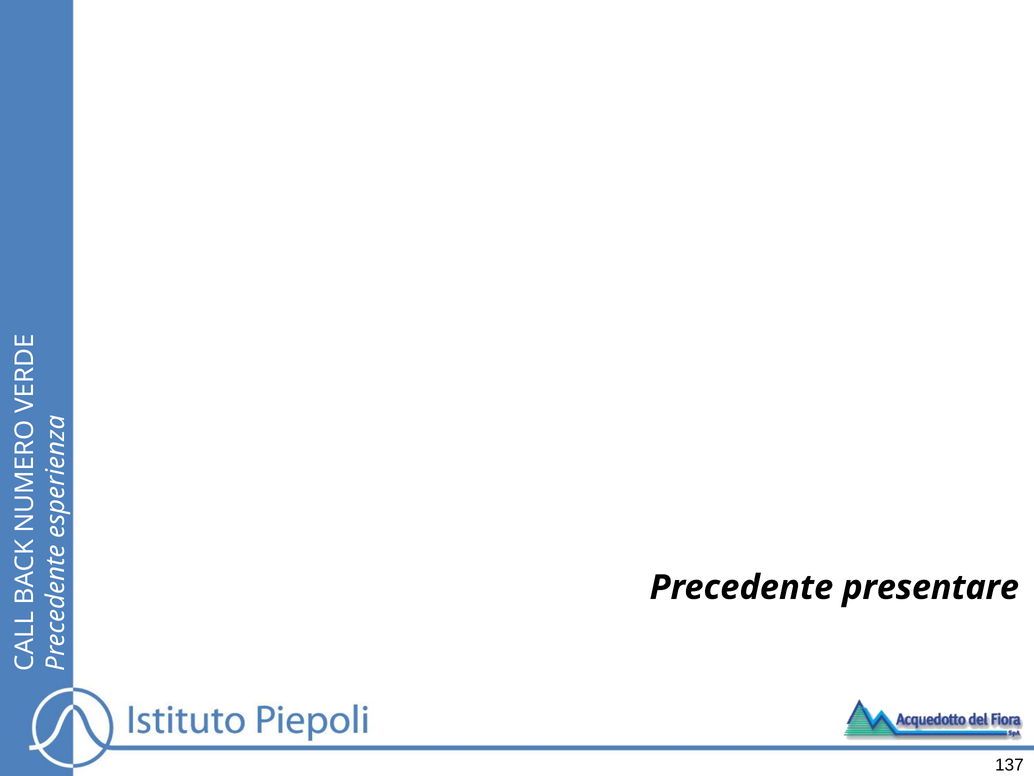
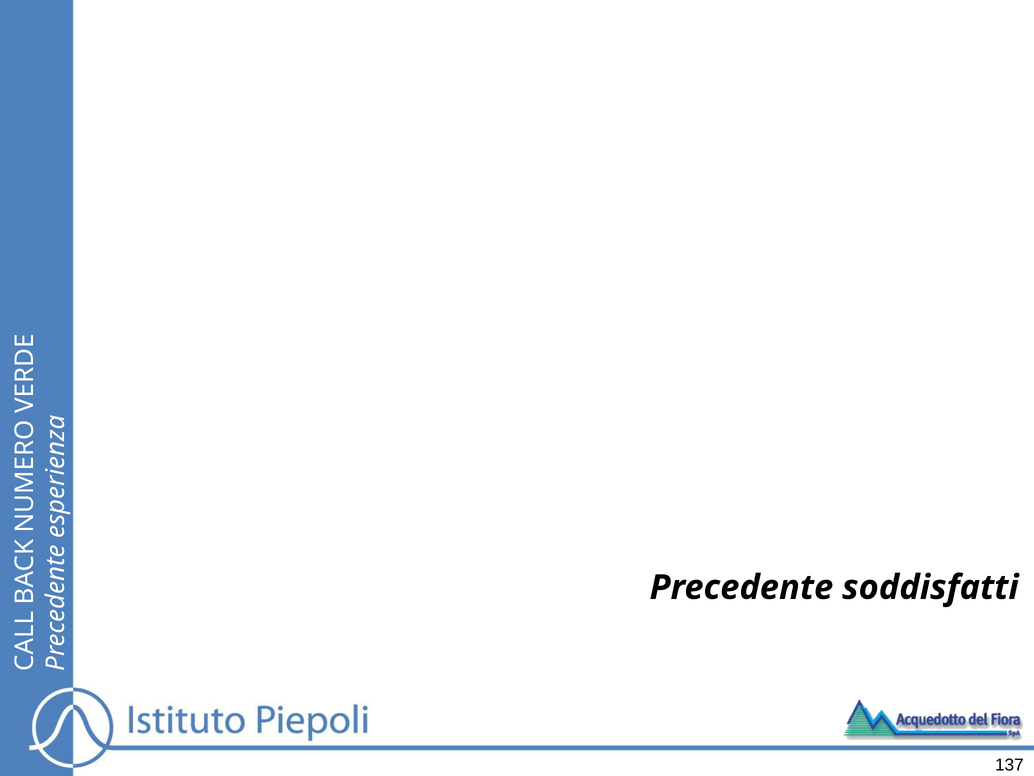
presentare: presentare -> soddisfatti (930, 587)
